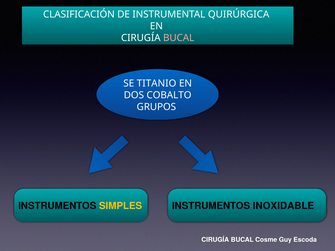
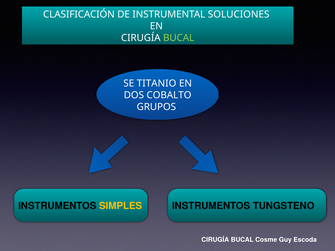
QUIRÚRGICA: QUIRÚRGICA -> SOLUCIONES (239, 14)
BUCAL colour: pink -> light green (179, 38)
INOXIDABLE: INOXIDABLE -> TUNGSTENO (284, 206)
